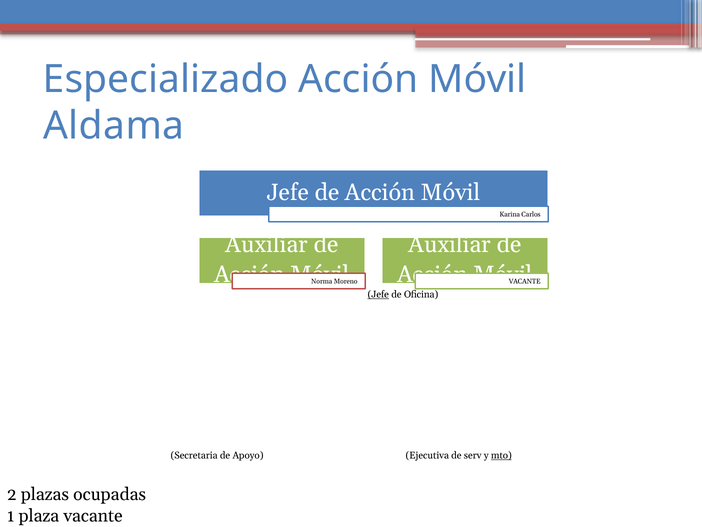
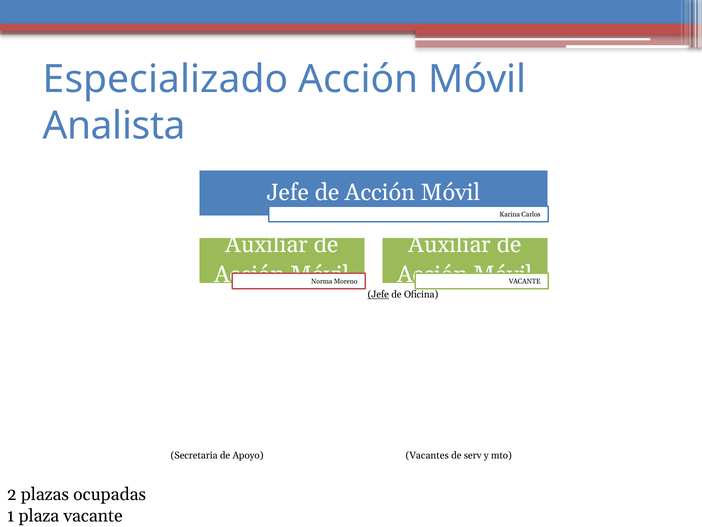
Aldama: Aldama -> Analista (114, 126)
Ejecutiva: Ejecutiva -> Vacantes (427, 455)
mto underline: present -> none (501, 455)
